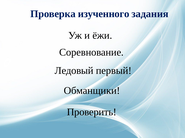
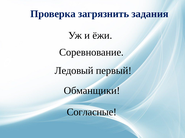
изученного: изученного -> загрязнить (104, 14)
Проверить: Проверить -> Согласные (92, 113)
